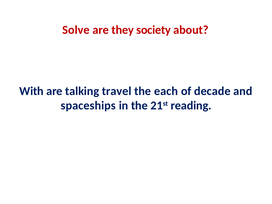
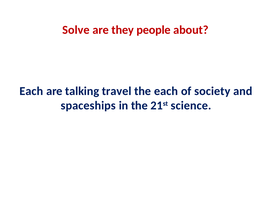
society: society -> people (154, 30)
With: With -> Each (31, 91)
decade: decade -> society (212, 91)
reading: reading -> science (191, 106)
